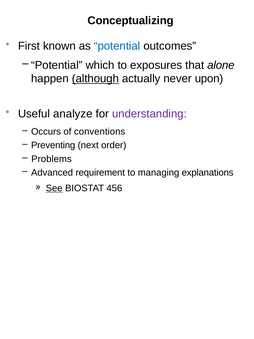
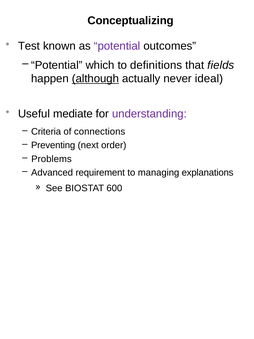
First: First -> Test (29, 46)
potential colour: blue -> purple (117, 46)
exposures: exposures -> definitions (156, 65)
alone: alone -> fields (221, 65)
upon: upon -> ideal (209, 79)
analyze: analyze -> mediate (73, 114)
Occurs: Occurs -> Criteria (46, 132)
conventions: conventions -> connections (100, 132)
See underline: present -> none (54, 188)
456: 456 -> 600 (114, 188)
